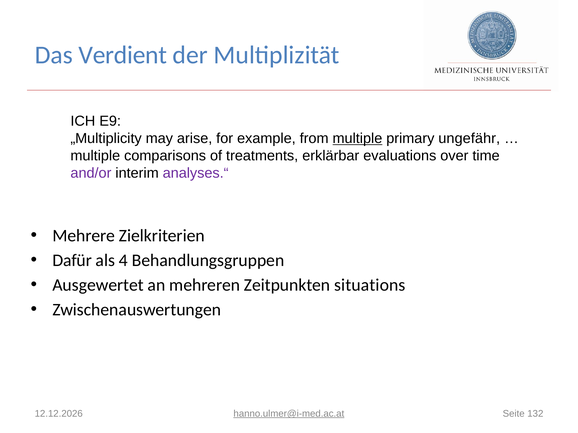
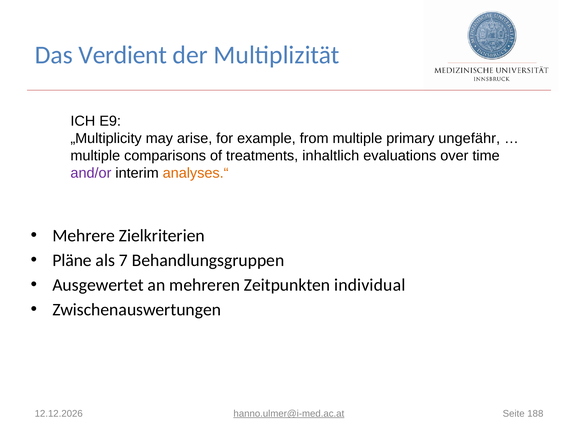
multiple underline: present -> none (357, 139)
erklärbar: erklärbar -> inhaltlich (331, 156)
analyses.“ colour: purple -> orange (196, 173)
Dafür: Dafür -> Pläne (72, 261)
4: 4 -> 7 (123, 261)
situations: situations -> individual (370, 285)
132: 132 -> 188 (535, 414)
